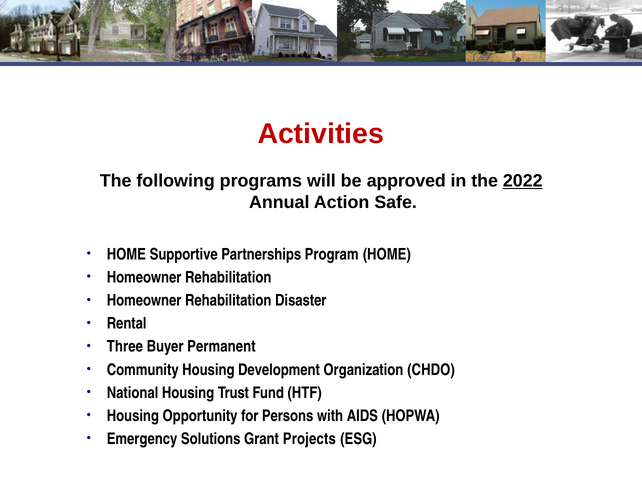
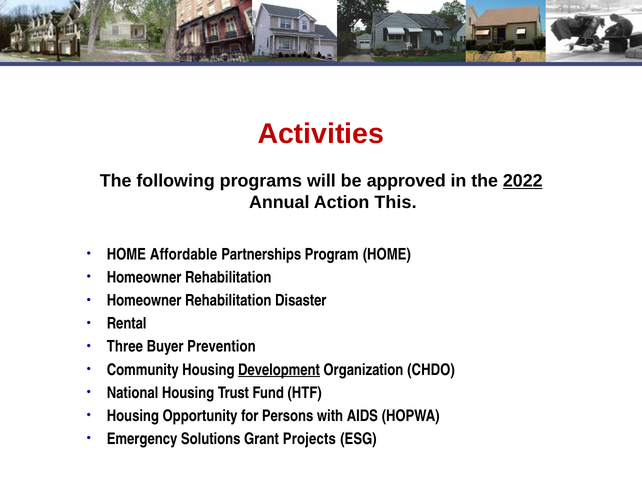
Safe: Safe -> This (396, 202)
Supportive: Supportive -> Affordable (184, 255)
Permanent: Permanent -> Prevention (221, 347)
Development underline: none -> present (279, 370)
